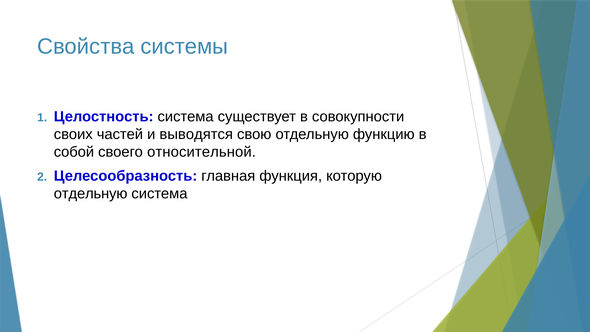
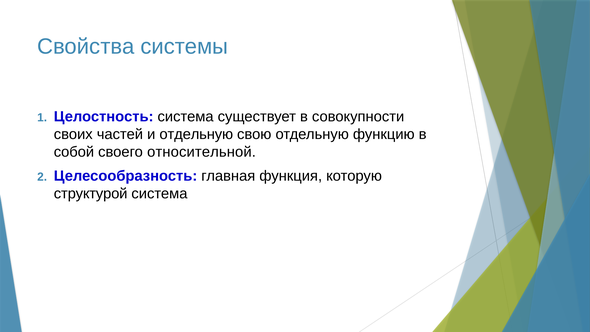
и выводятся: выводятся -> отдельную (196, 134)
отдельную: отдельную -> структурой (91, 194)
